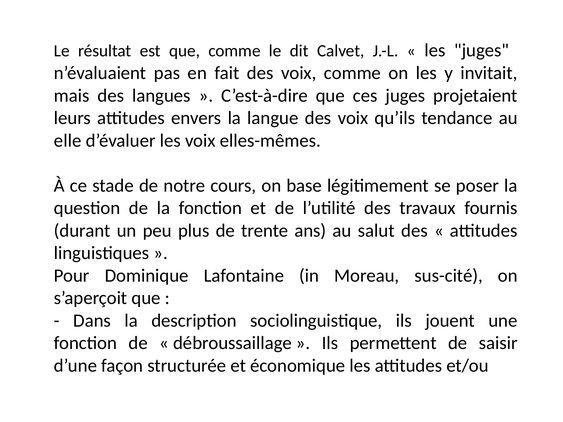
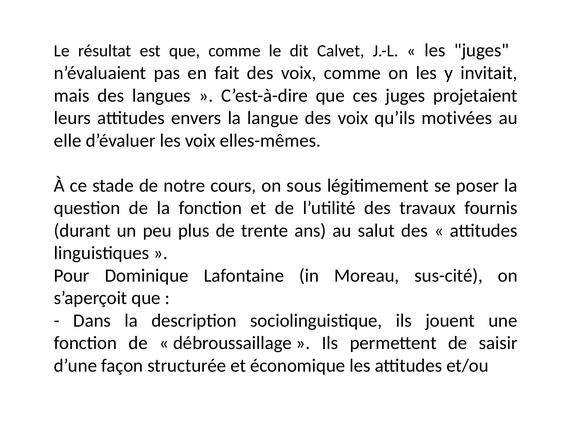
tendance: tendance -> motivées (457, 118)
base: base -> sous (304, 186)
